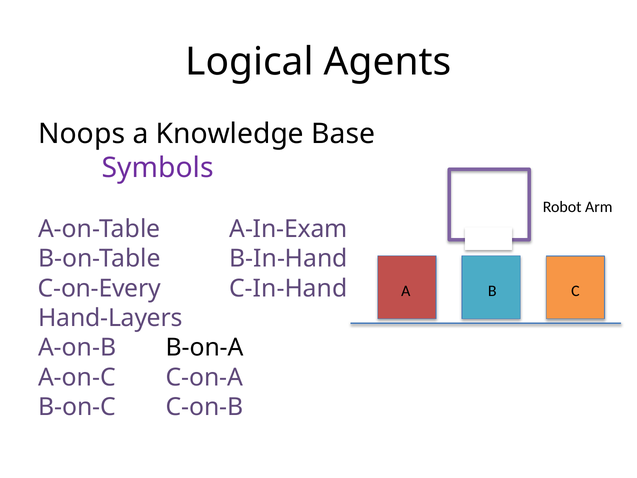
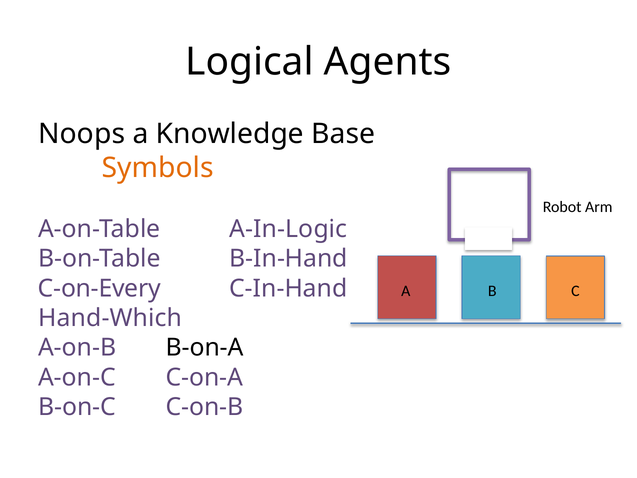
Symbols colour: purple -> orange (158, 168)
A-In-Exam: A-In-Exam -> A-In-Logic (288, 229)
Hand-Layers: Hand-Layers -> Hand-Which (110, 318)
